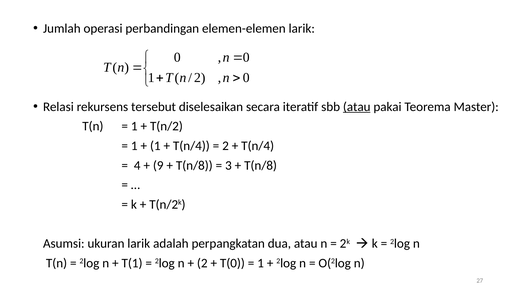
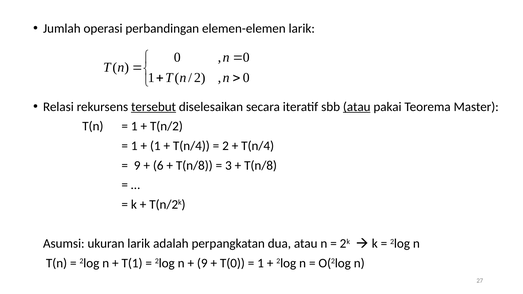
tersebut underline: none -> present (154, 107)
4: 4 -> 9 (137, 166)
9: 9 -> 6 (158, 166)
2: 2 -> 9 (202, 263)
